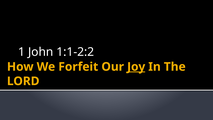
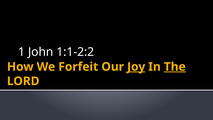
The underline: none -> present (175, 67)
